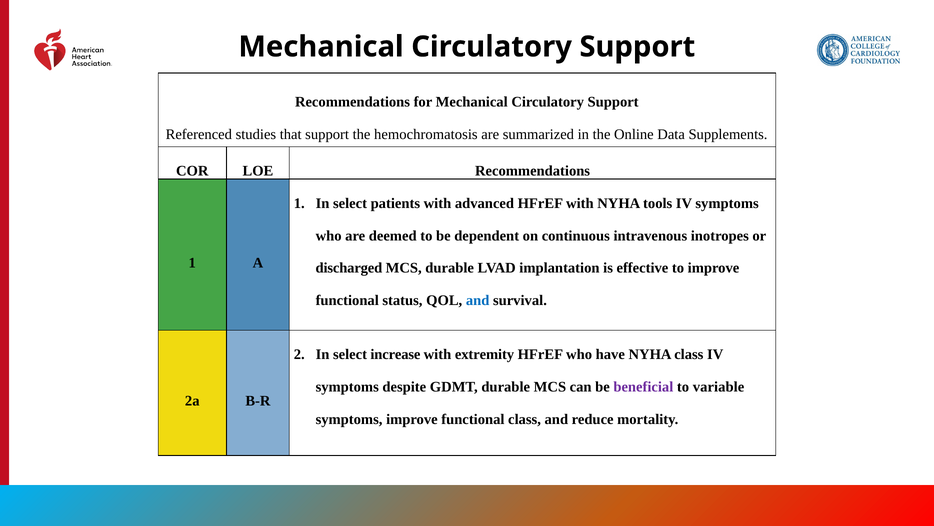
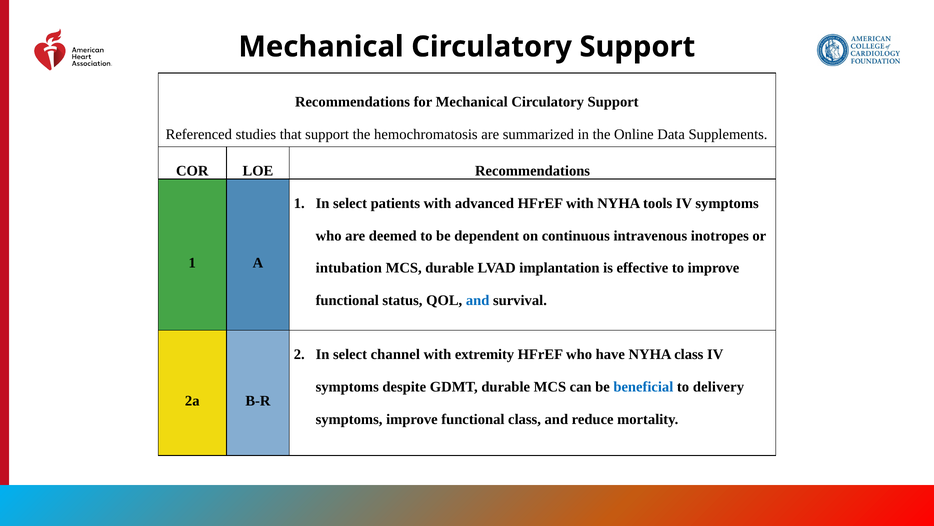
discharged: discharged -> intubation (349, 268)
increase: increase -> channel (395, 354)
beneficial colour: purple -> blue (643, 387)
variable: variable -> delivery (718, 387)
